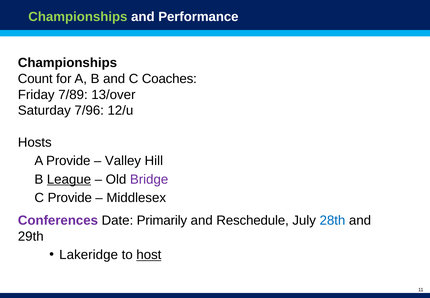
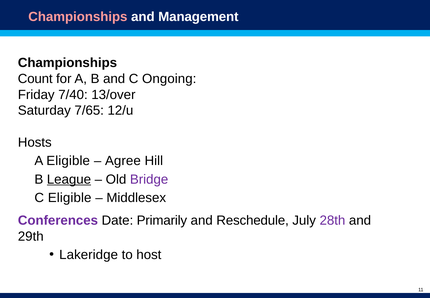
Championships colour: light green -> pink (78, 17)
Performance: Performance -> Management (198, 17)
Coaches: Coaches -> Ongoing (169, 79)
7/89: 7/89 -> 7/40 (73, 95)
7/96: 7/96 -> 7/65 (89, 110)
A Provide: Provide -> Eligible (68, 161)
Valley: Valley -> Agree (123, 161)
C Provide: Provide -> Eligible (70, 198)
28th colour: blue -> purple (332, 220)
host underline: present -> none (149, 255)
